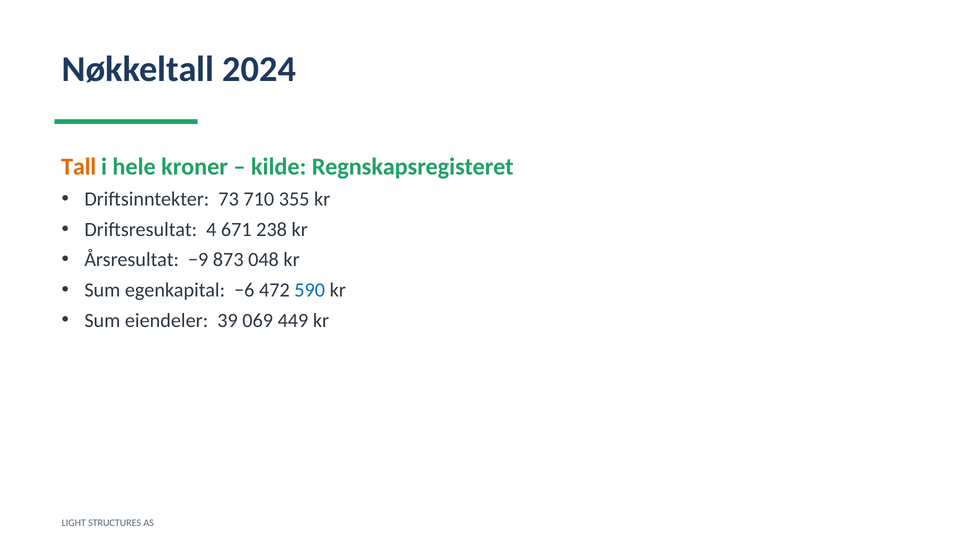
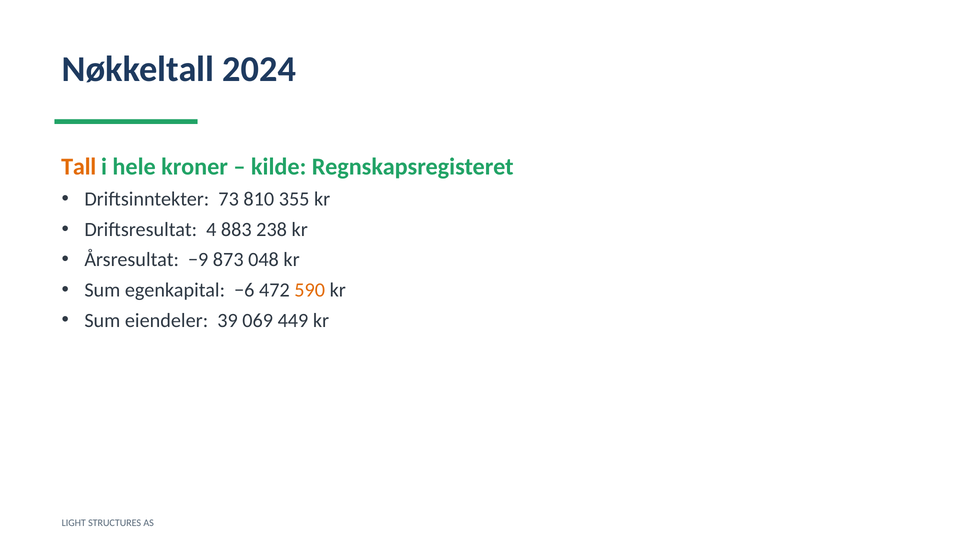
710: 710 -> 810 (259, 199)
671: 671 -> 883 (236, 230)
590 colour: blue -> orange (310, 290)
